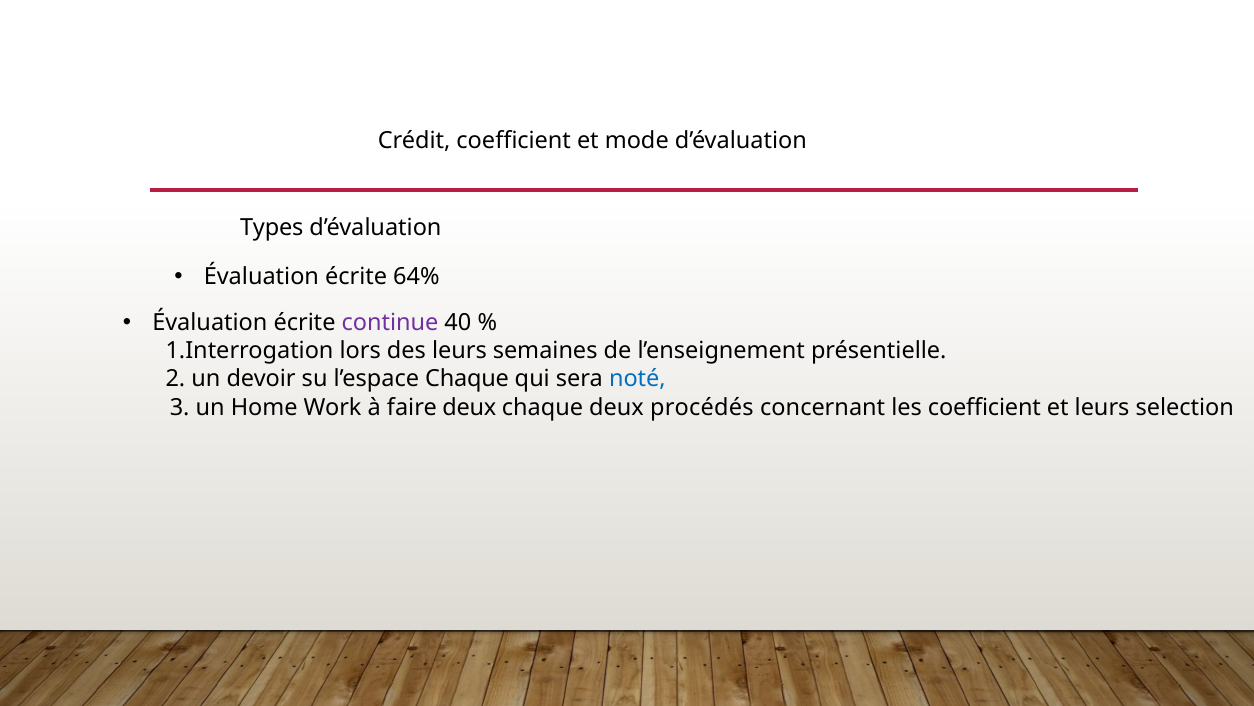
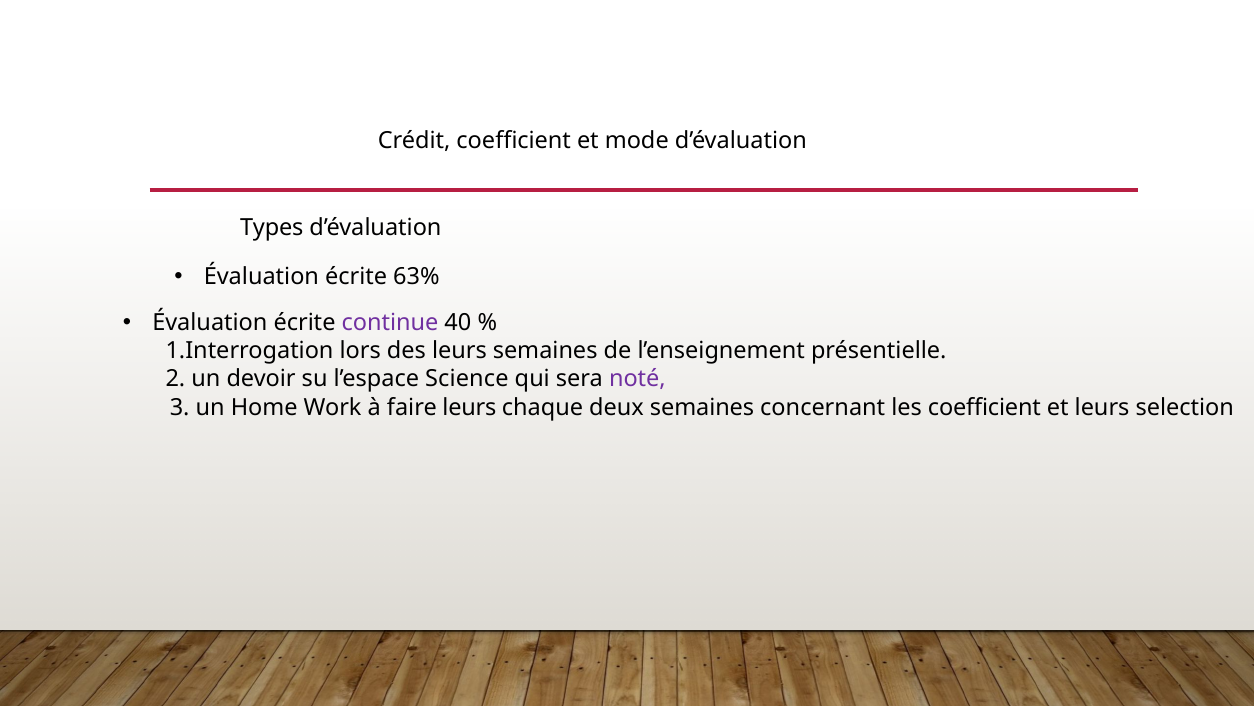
64%: 64% -> 63% (416, 277)
l’espace Chaque: Chaque -> Science (467, 379)
noté colour: blue -> purple (637, 379)
faire deux: deux -> leurs (469, 407)
deux procédés: procédés -> semaines (702, 407)
